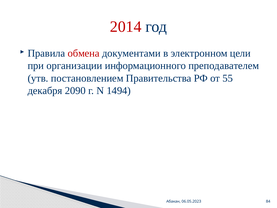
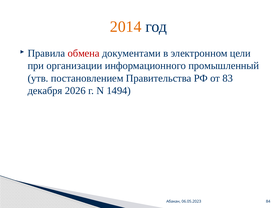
2014 colour: red -> orange (126, 27)
преподавателем: преподавателем -> промышленный (224, 66)
55: 55 -> 83 (228, 78)
2090: 2090 -> 2026 (75, 91)
